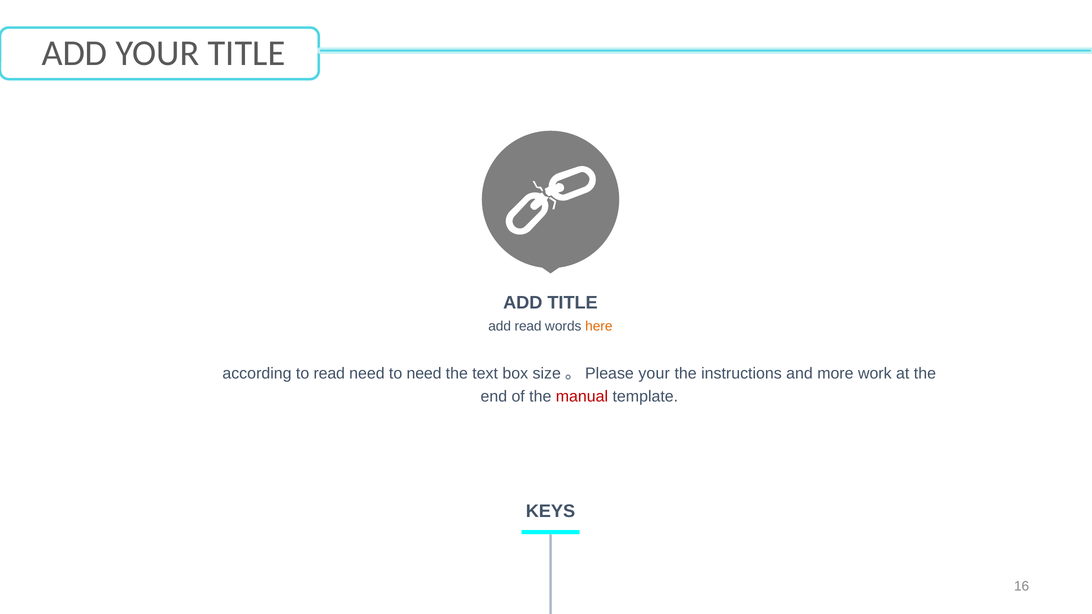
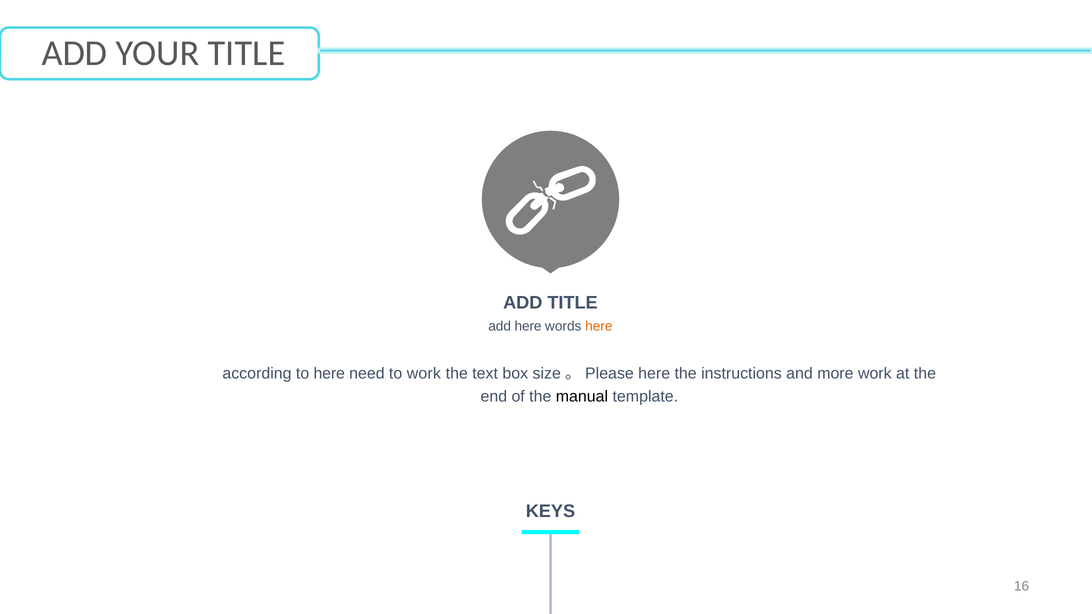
add read: read -> here (528, 326)
to read: read -> here (329, 374)
to need: need -> work (424, 374)
your: your -> here (654, 374)
manual colour: red -> black (582, 397)
